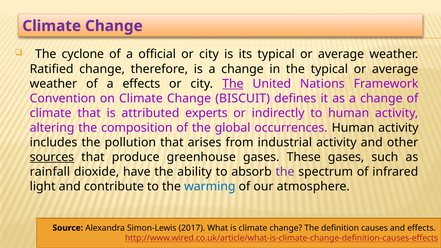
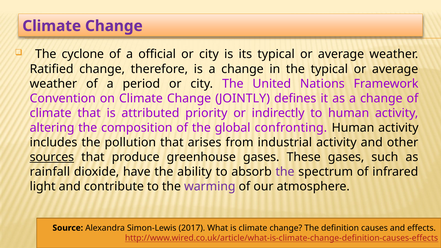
a effects: effects -> period (141, 84)
The underline: present -> none (233, 84)
BISCUIT: BISCUIT -> JOINTLY (243, 98)
experts: experts -> priority (206, 113)
occurrences: occurrences -> confronting (291, 128)
warming colour: blue -> purple (210, 187)
